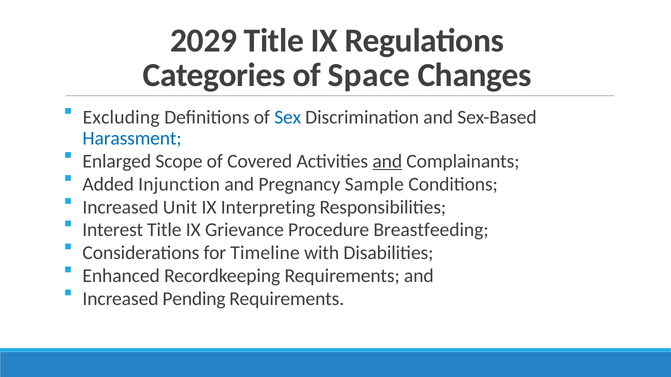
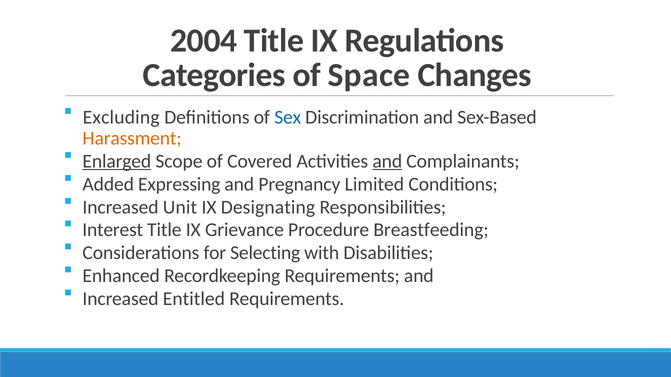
2029: 2029 -> 2004 (204, 41)
Harassment colour: blue -> orange (132, 138)
Enlarged underline: none -> present (117, 161)
Injunction: Injunction -> Expressing (179, 184)
Sample: Sample -> Limited (374, 184)
Interpreting: Interpreting -> Designating (268, 207)
Timeline: Timeline -> Selecting (265, 253)
Pending: Pending -> Entitled (194, 299)
